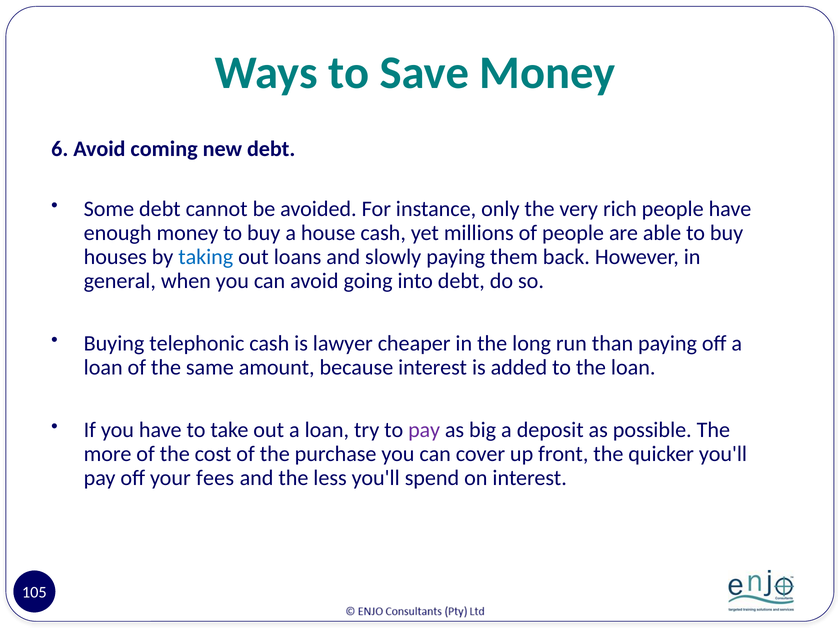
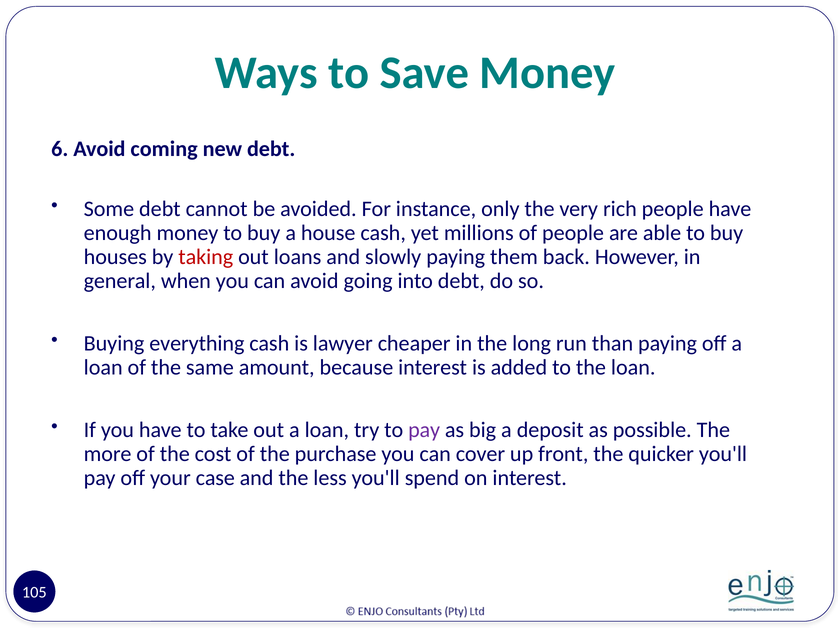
taking colour: blue -> red (206, 257)
telephonic: telephonic -> everything (197, 343)
fees: fees -> case (215, 478)
